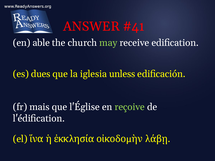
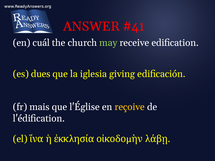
able: able -> cuál (41, 43)
unless: unless -> giving (122, 74)
reçoive colour: light green -> yellow (130, 107)
